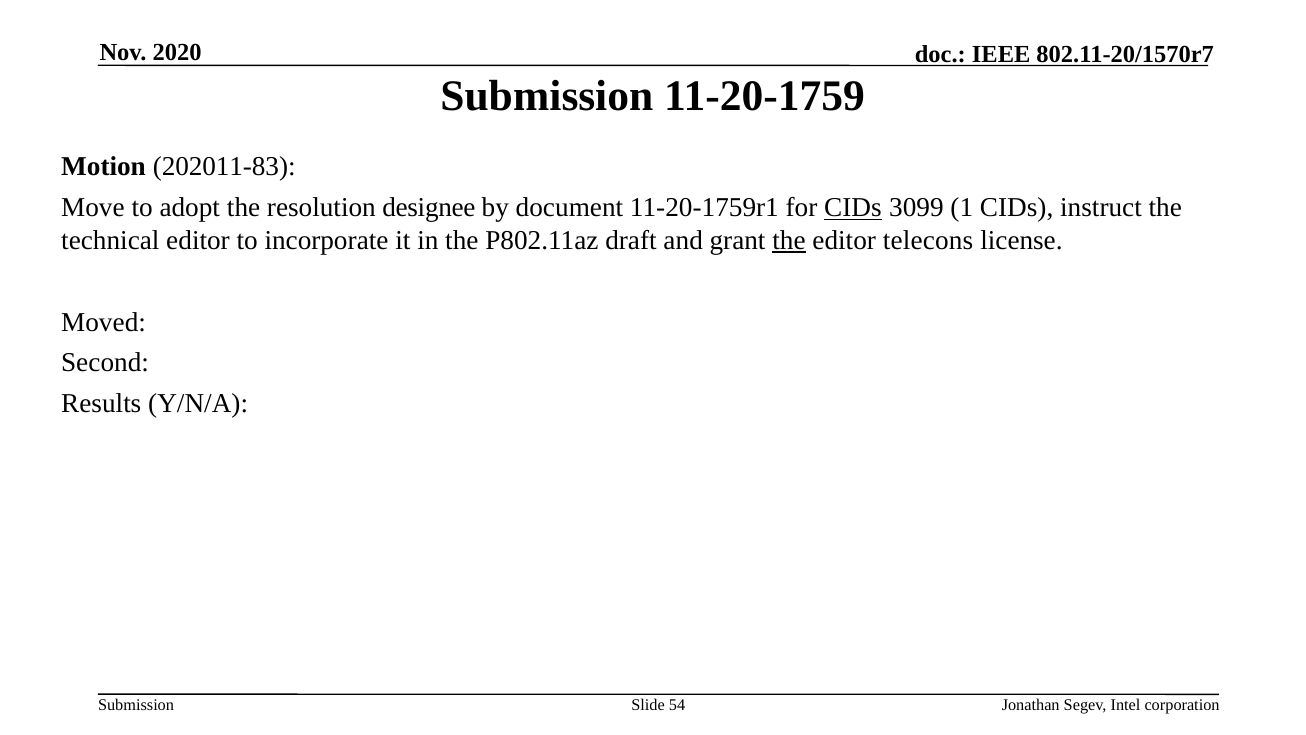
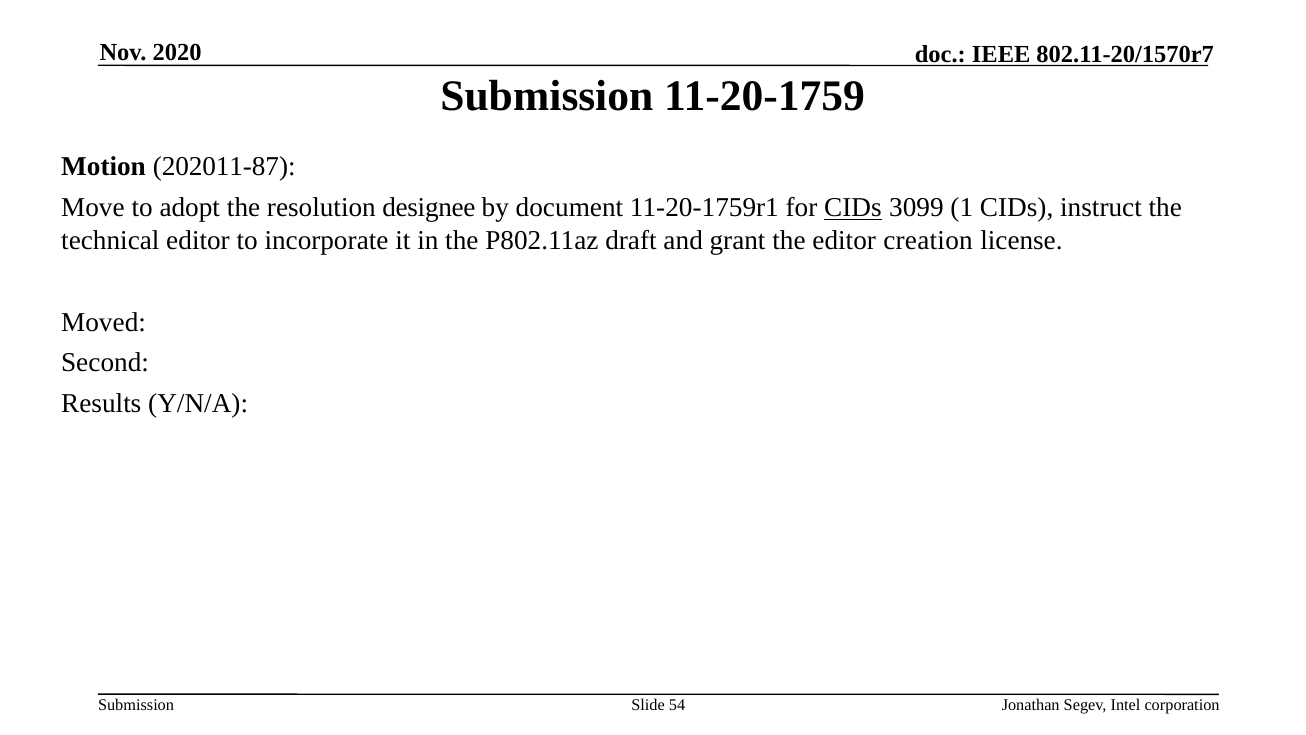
202011-83: 202011-83 -> 202011-87 (224, 167)
the underline: present -> none (789, 240)
telecons: telecons -> creation (928, 240)
